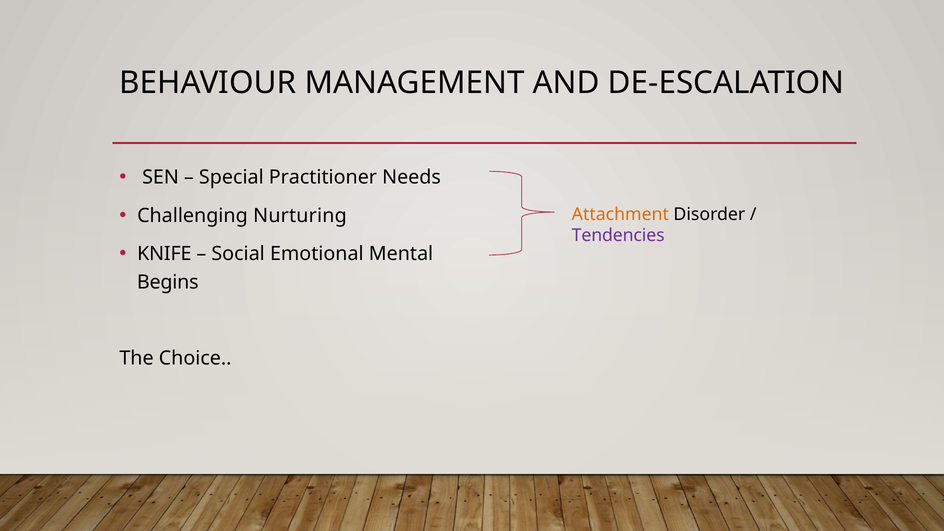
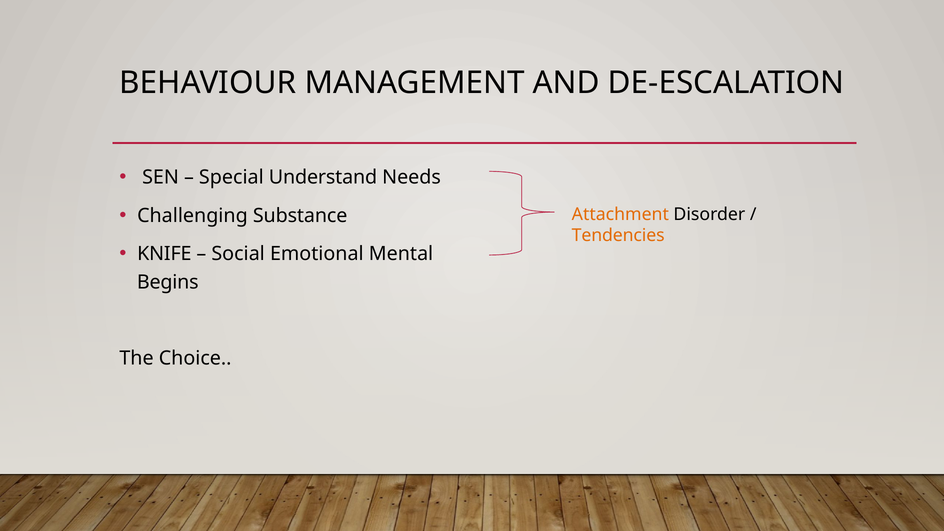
Practitioner: Practitioner -> Understand (323, 178)
Nurturing: Nurturing -> Substance (300, 216)
Tendencies colour: purple -> orange (618, 235)
